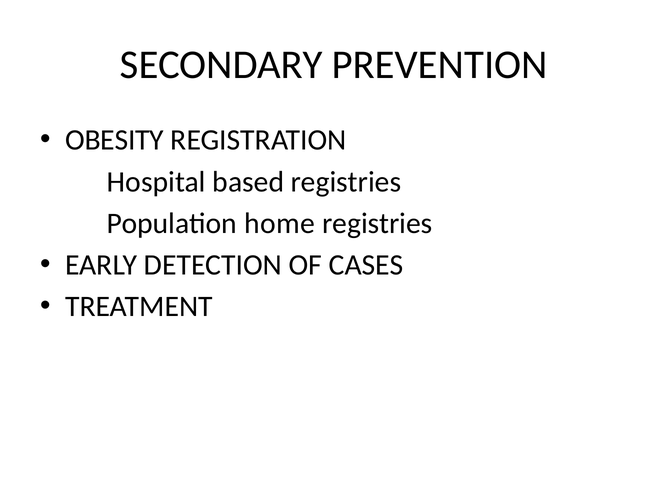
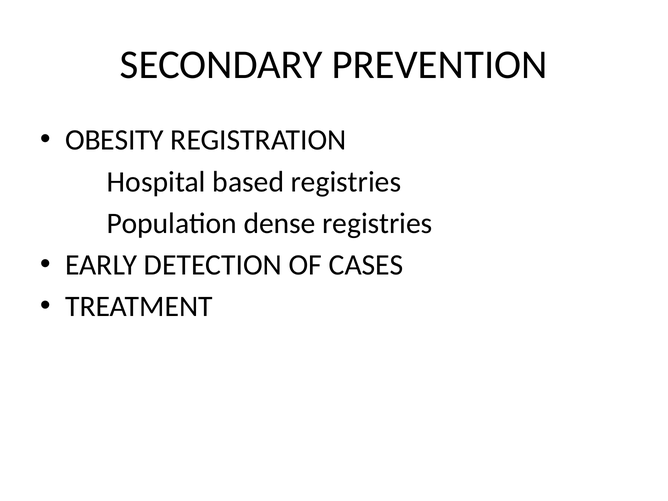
home: home -> dense (280, 223)
